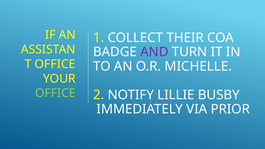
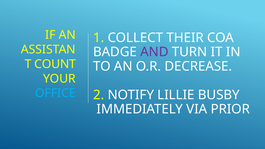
OFFICE: OFFICE -> COUNT (55, 64)
MICHELLE: MICHELLE -> DECREASE (198, 66)
OFFICE colour: light green -> light blue (55, 93)
